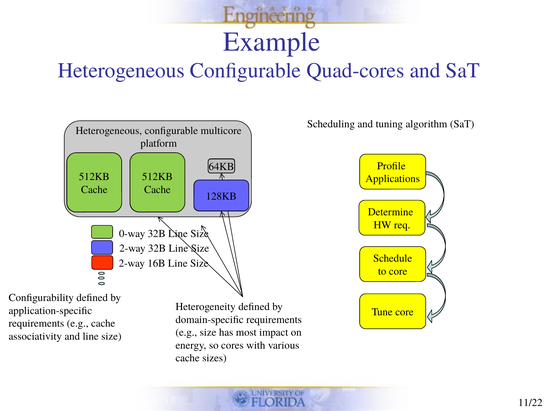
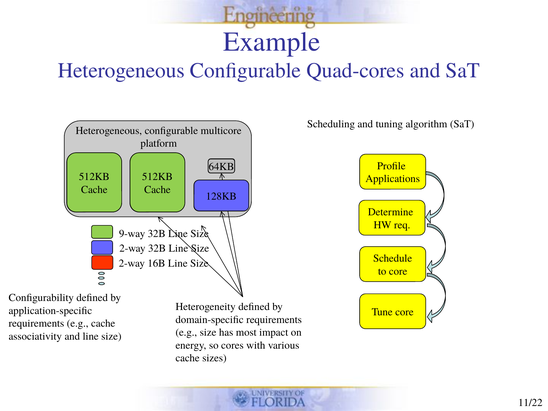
0-way: 0-way -> 9-way (132, 234)
